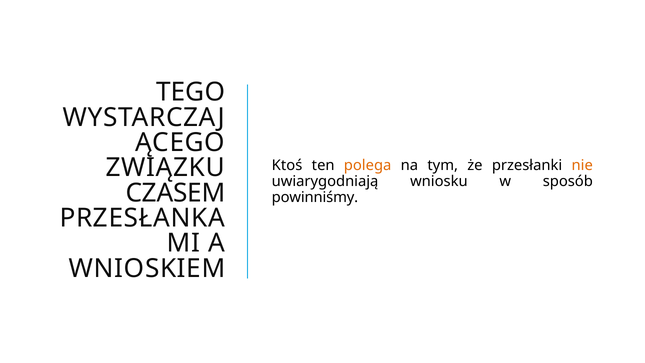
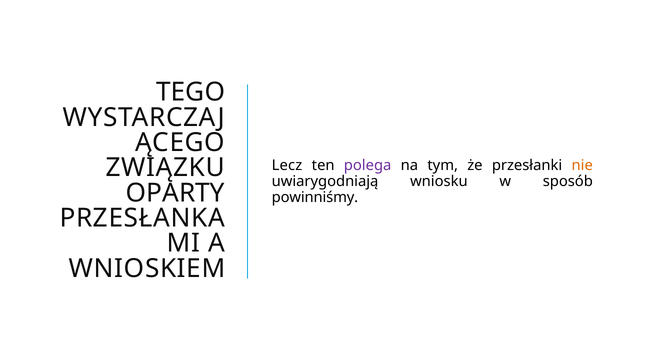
Ktoś: Ktoś -> Lecz (287, 165)
polega colour: orange -> purple (368, 165)
CZASEM: CZASEM -> OPARTY (175, 193)
